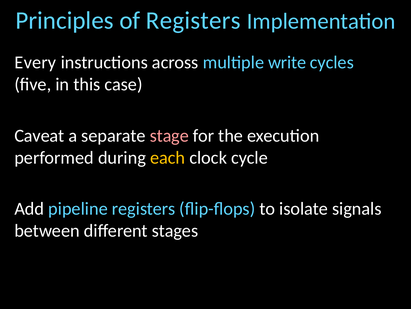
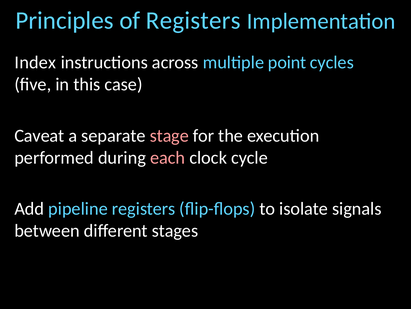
Every: Every -> Index (35, 62)
write: write -> point (287, 62)
each colour: yellow -> pink (168, 157)
